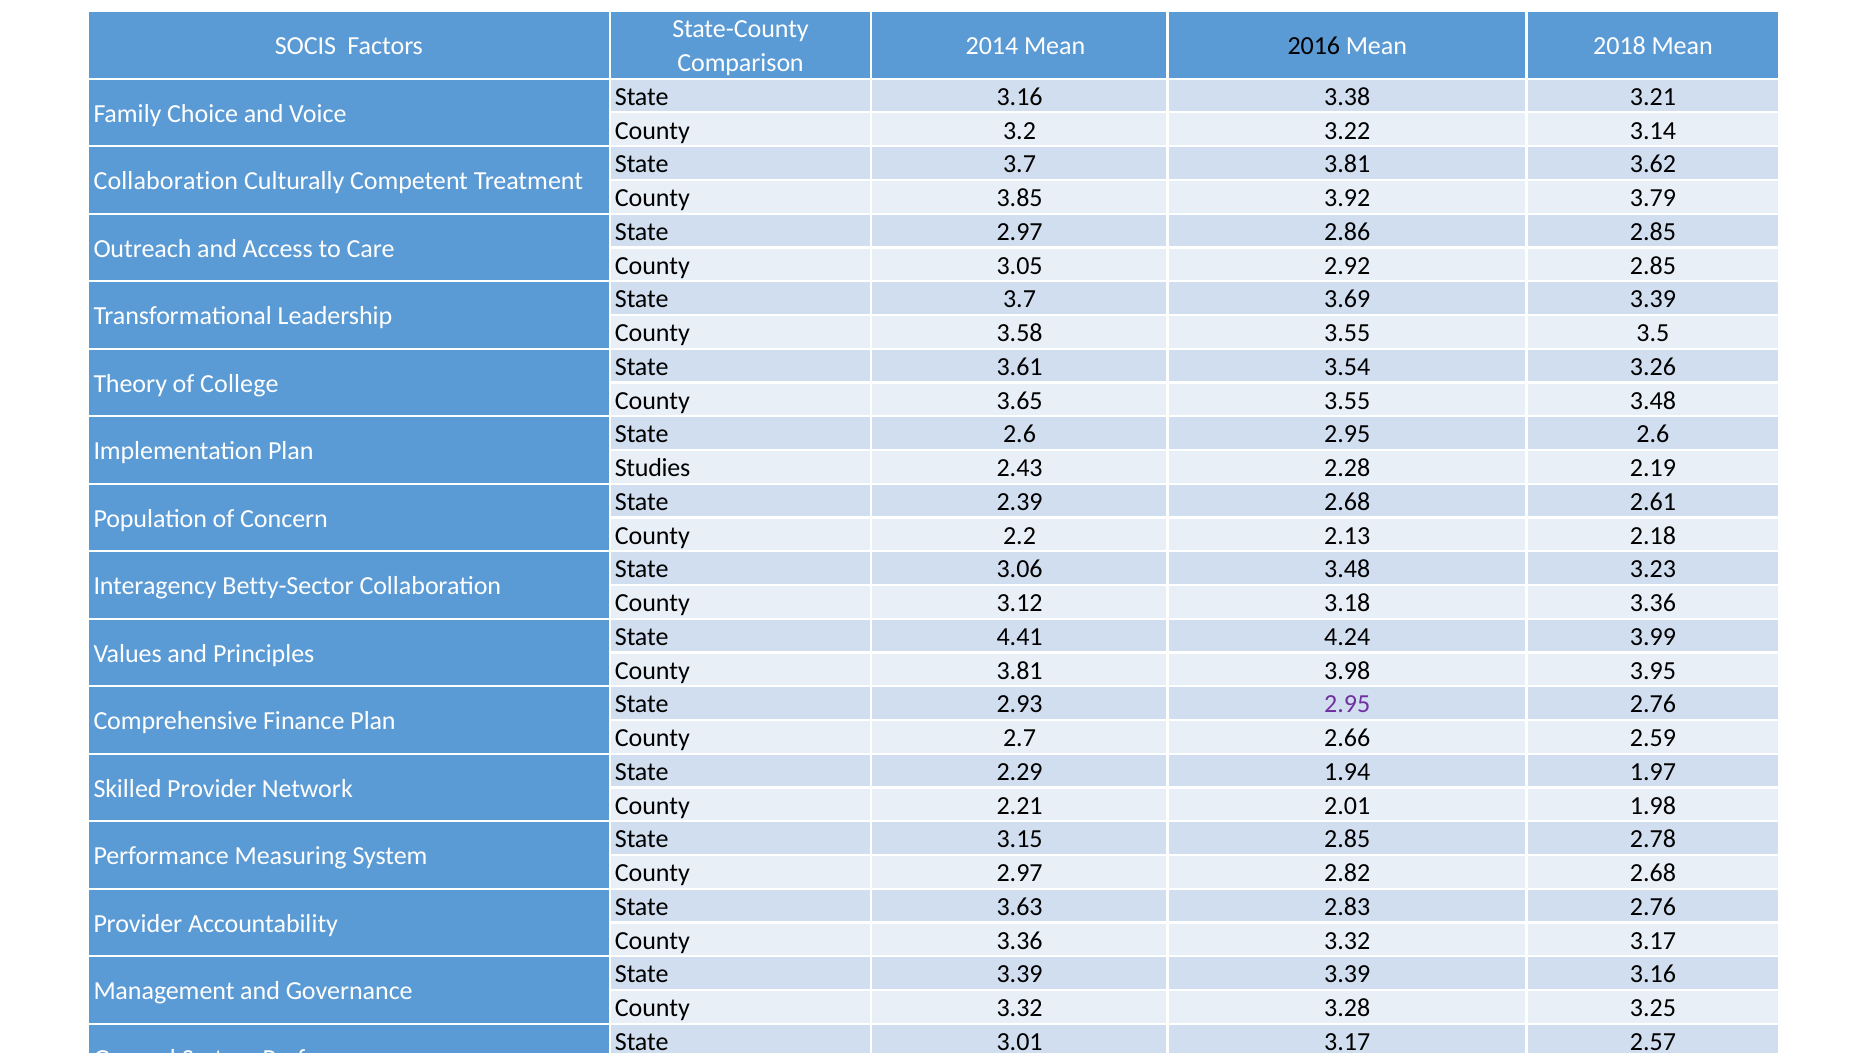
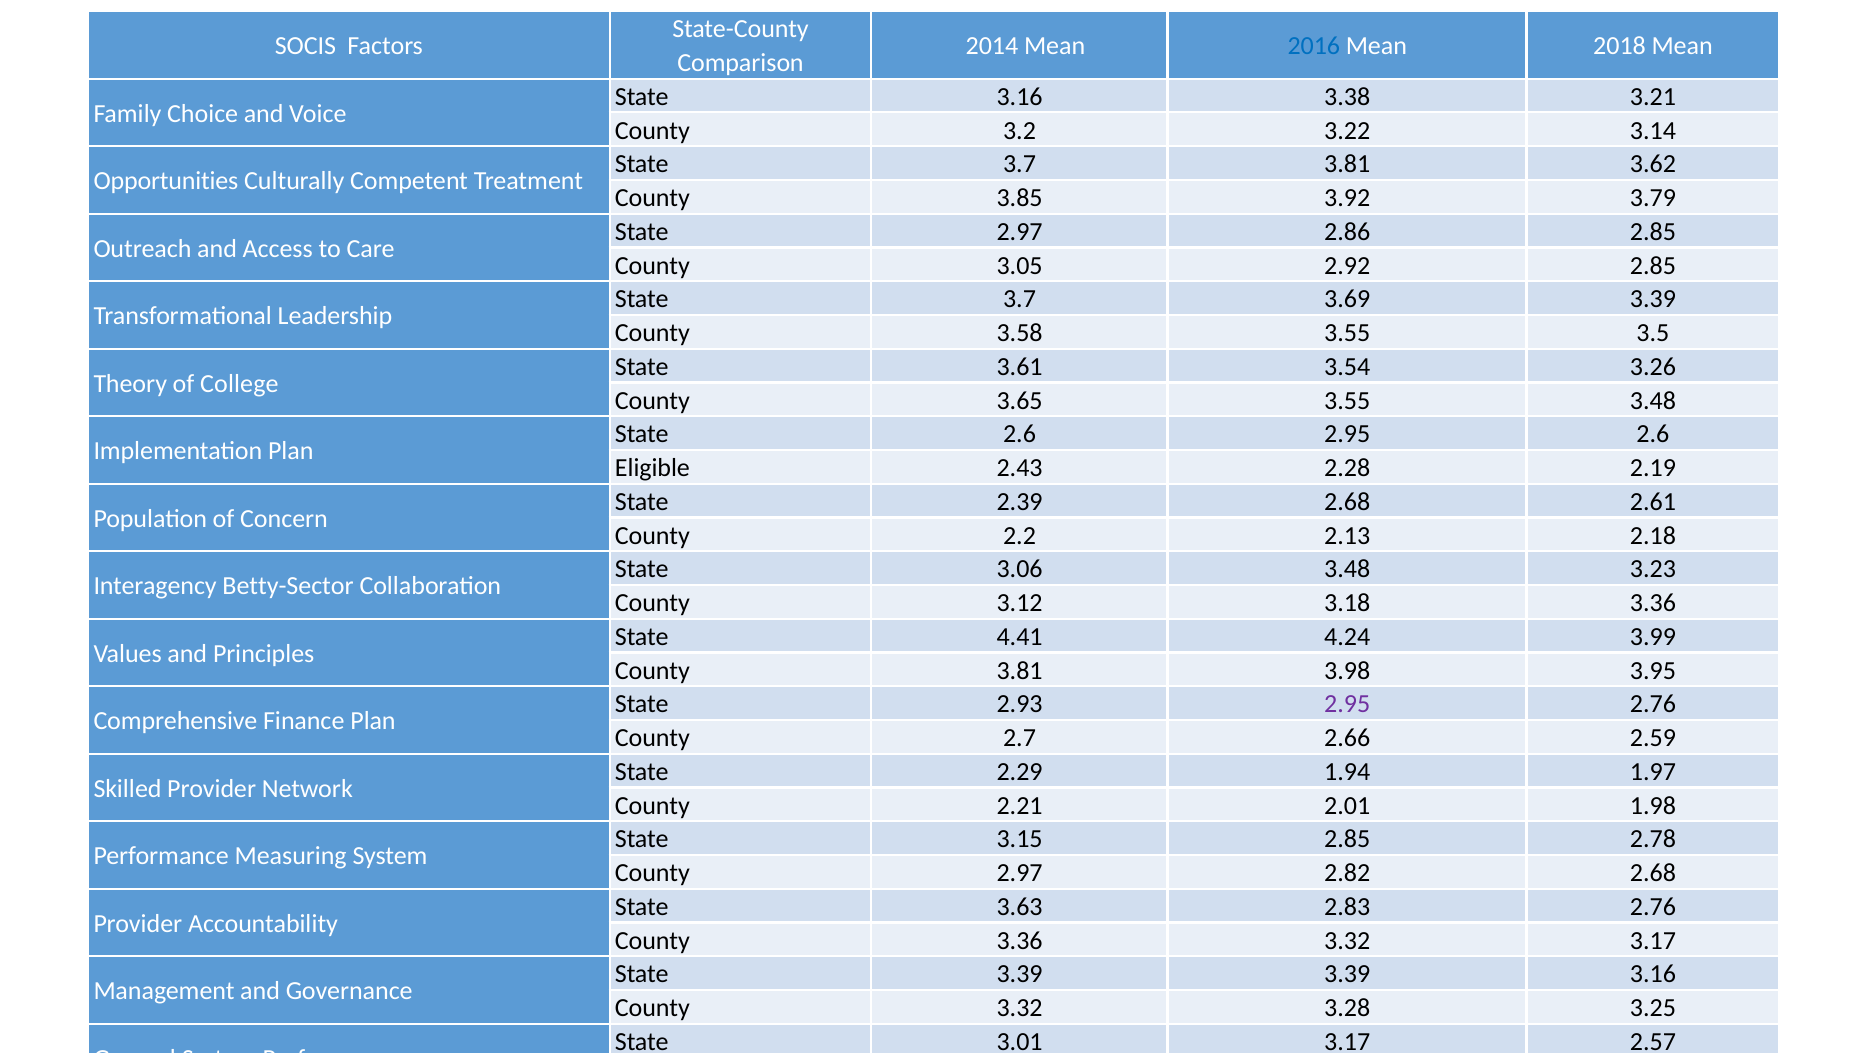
2016 colour: black -> blue (1314, 46)
Collaboration: Collaboration -> Opportunities (166, 181)
Studies: Studies -> Eligible (652, 468)
